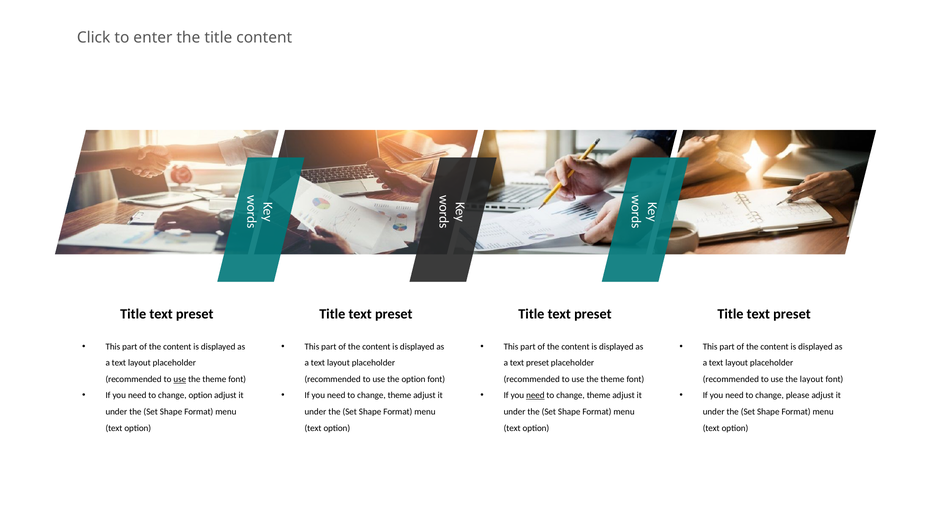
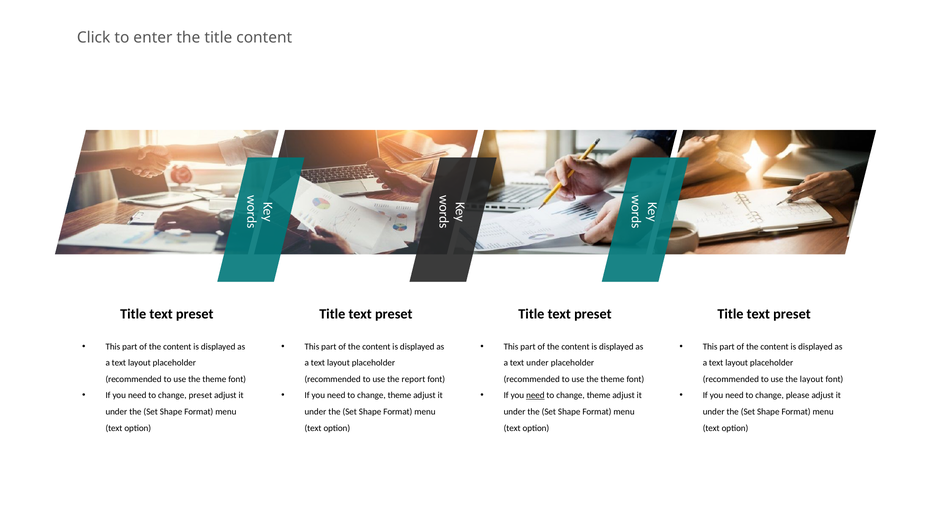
a text preset: preset -> under (538, 363)
use underline: present -> none (180, 379)
the option: option -> report (413, 379)
change option: option -> preset (200, 395)
